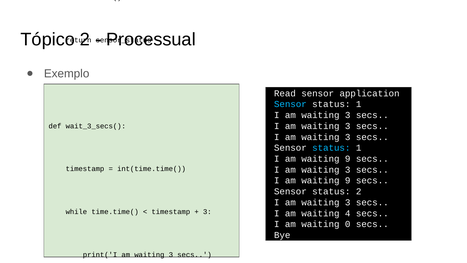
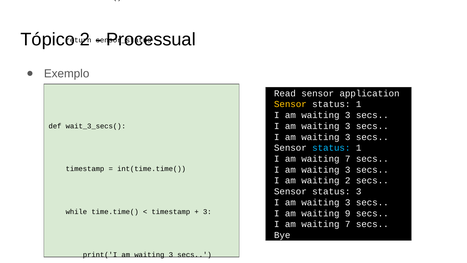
Sensor colour: light blue -> yellow (290, 104)
9: 9 -> 7 (348, 159)
9: 9 -> 2 (348, 180)
status 2: 2 -> 3 (359, 191)
4: 4 -> 9 (348, 213)
0: 0 -> 7 (348, 224)
